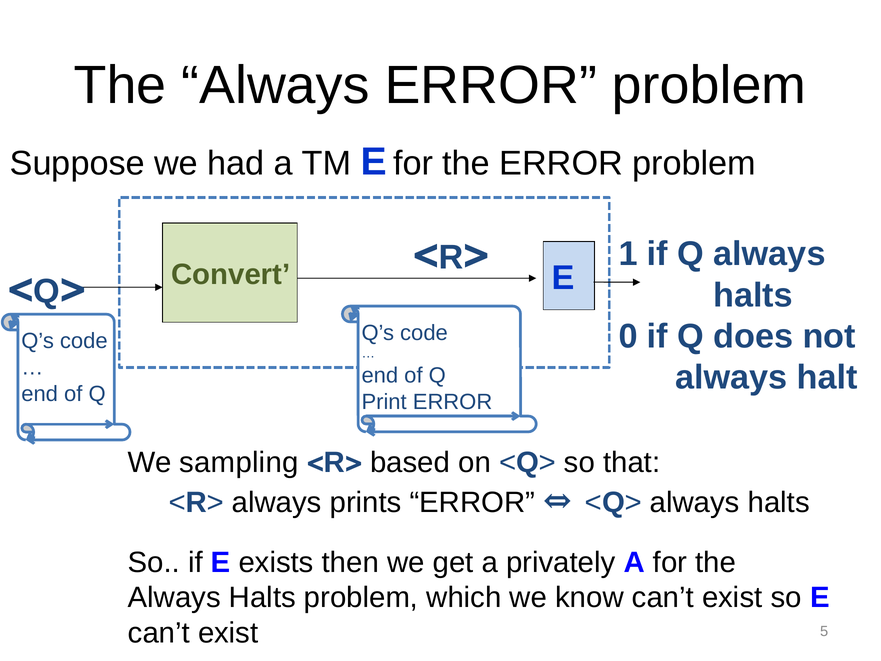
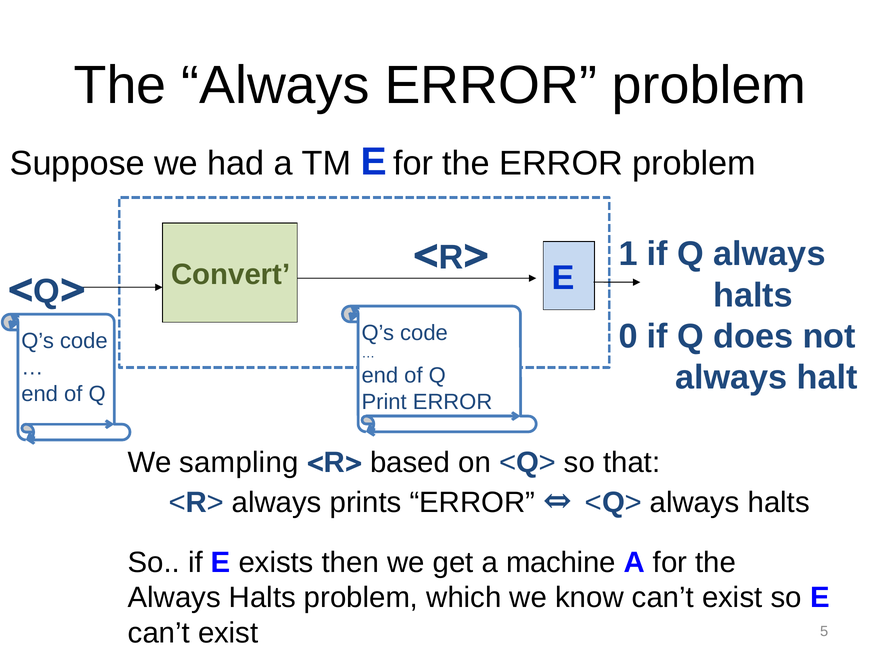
privately: privately -> machine (561, 562)
